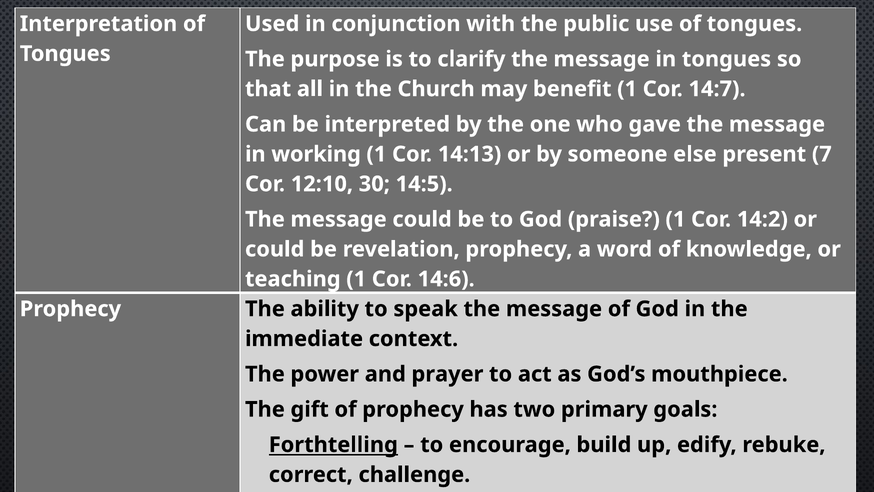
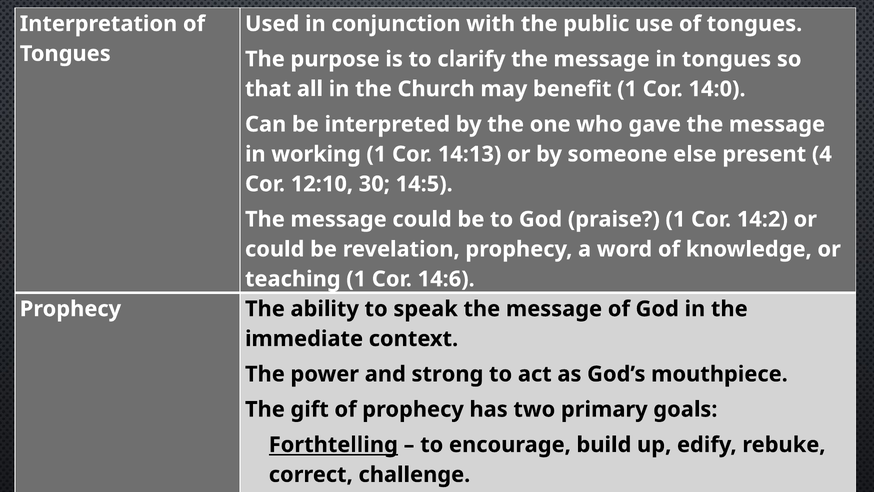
14:7: 14:7 -> 14:0 (717, 89)
7: 7 -> 4 (822, 154)
prayer: prayer -> strong (447, 374)
